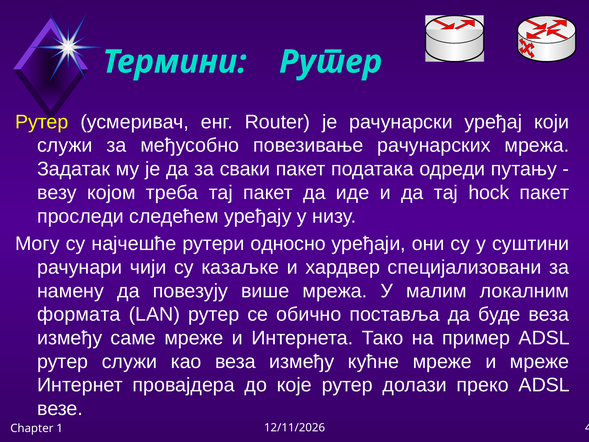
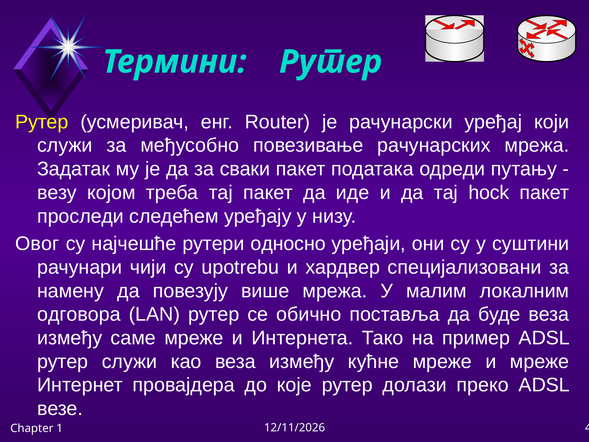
Могу: Могу -> Овог (37, 244)
казаљке: казаљке -> upotrebu (240, 267)
формата: формата -> одговора (79, 314)
